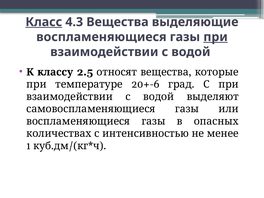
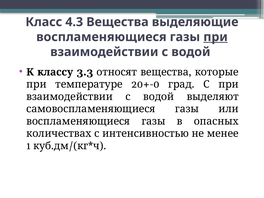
Класс underline: present -> none (44, 22)
2.5: 2.5 -> 3.3 (85, 72)
20+-6: 20+-6 -> 20+-0 (145, 84)
